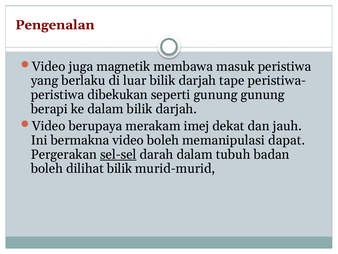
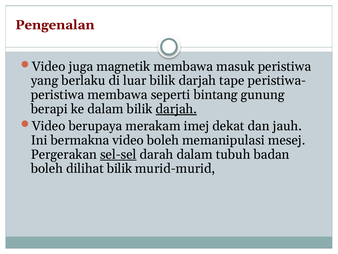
peristiwa dibekukan: dibekukan -> membawa (117, 95)
seperti gunung: gunung -> bintang (216, 95)
darjah underline: none -> present (176, 109)
dapat: dapat -> mesej (287, 140)
